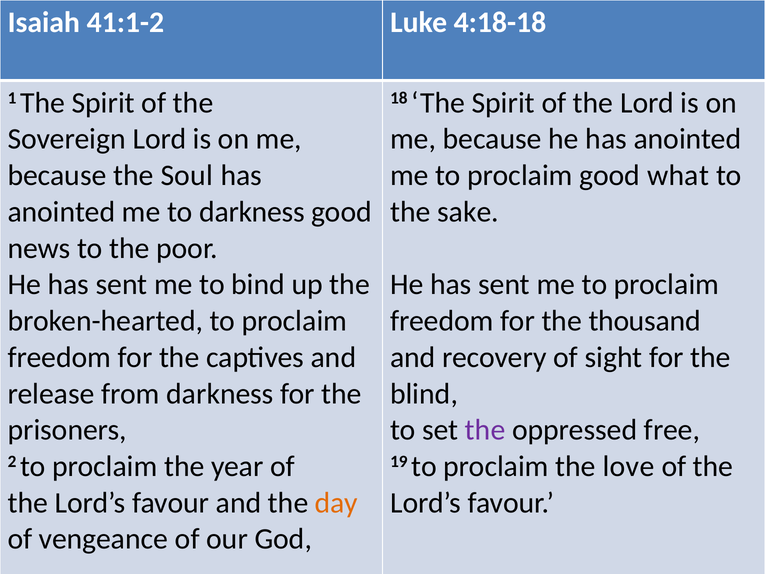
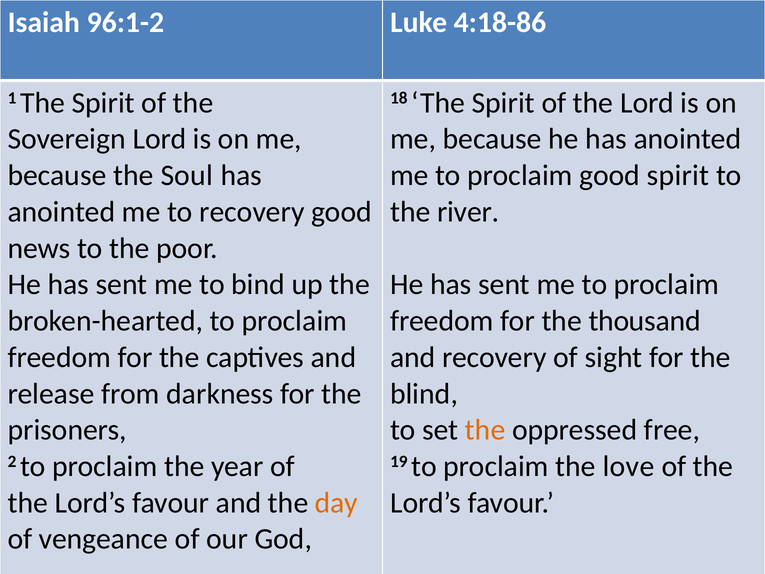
41:1-2: 41:1-2 -> 96:1-2 (125, 22)
4:18-18: 4:18-18 -> 4:18-86 (500, 22)
good what: what -> spirit (678, 175)
to darkness: darkness -> recovery (252, 212)
sake: sake -> river (468, 212)
the colour: purple -> orange (485, 430)
